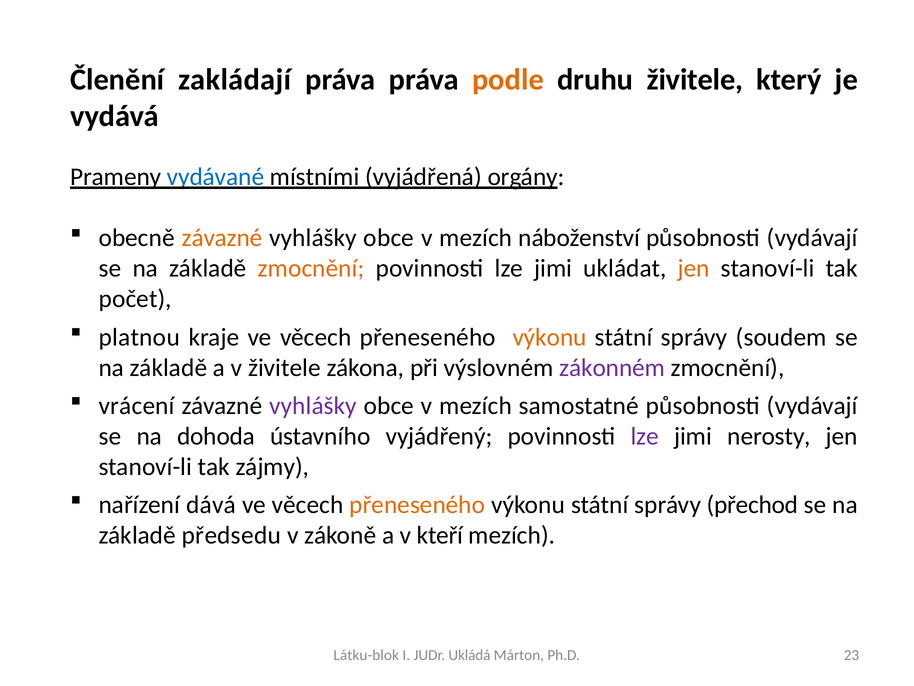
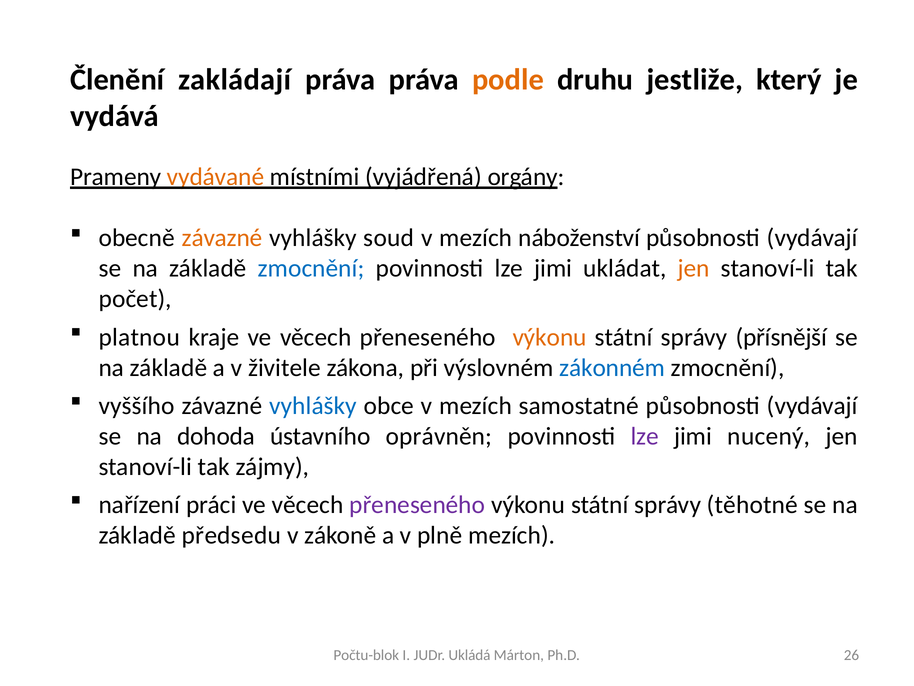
druhu živitele: živitele -> jestliže (695, 80)
vydávané colour: blue -> orange (215, 177)
obce: obce -> soud (389, 238)
zmocnění colour: orange -> blue (311, 268)
soudem: soudem -> přísnější (781, 337)
zákonném colour: purple -> blue (612, 367)
vrácení: vrácení -> vyššího (137, 405)
vyhlášky colour: purple -> blue (313, 405)
vyjádřený: vyjádřený -> oprávněn (439, 436)
nerosty: nerosty -> nucený (769, 436)
dává: dává -> práci (211, 505)
přeneseného colour: orange -> purple (417, 505)
přechod: přechod -> těhotné (752, 505)
kteří: kteří -> plně (440, 535)
Látku-blok: Látku-blok -> Počtu-blok (366, 654)
23: 23 -> 26 (851, 654)
